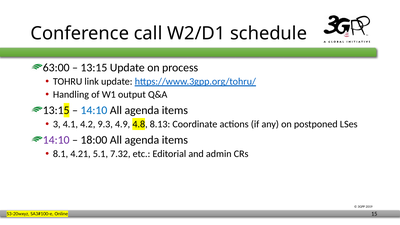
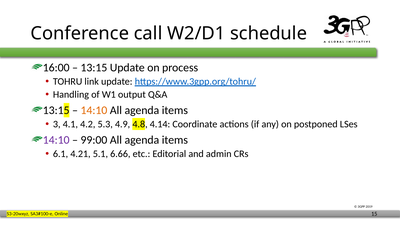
63:00: 63:00 -> 16:00 (56, 68)
14:10 colour: blue -> orange (94, 110)
9.3: 9.3 -> 5.3 (105, 124)
8.13: 8.13 -> 4.14 (160, 124)
18:00: 18:00 -> 99:00 (94, 140)
8.1: 8.1 -> 6.1 (61, 154)
7.32: 7.32 -> 6.66 (120, 154)
